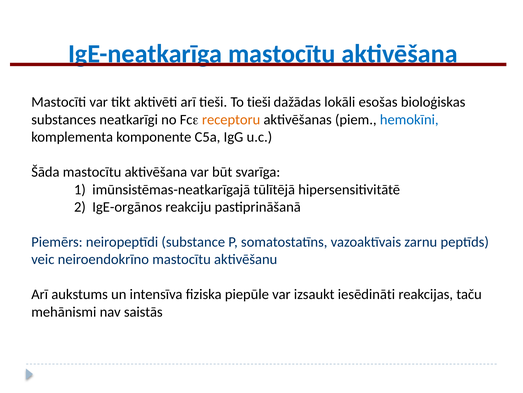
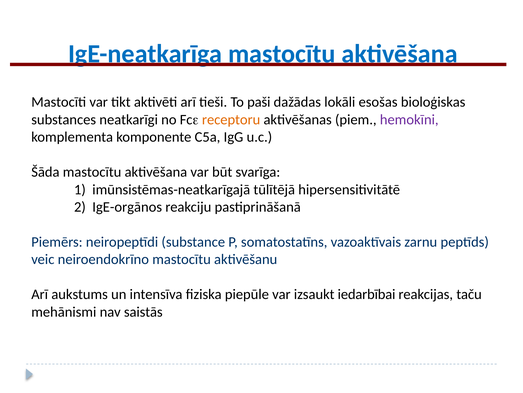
To tieši: tieši -> paši (259, 102)
hemokīni colour: blue -> purple (409, 119)
iesēdināti: iesēdināti -> iedarbībai (367, 294)
